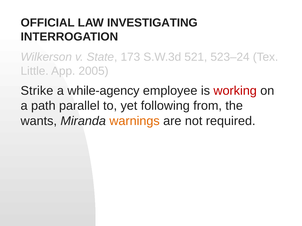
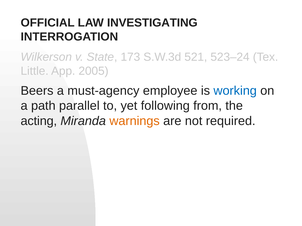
Strike: Strike -> Beers (37, 91)
while-agency: while-agency -> must-agency (103, 91)
working colour: red -> blue (235, 91)
wants: wants -> acting (39, 121)
